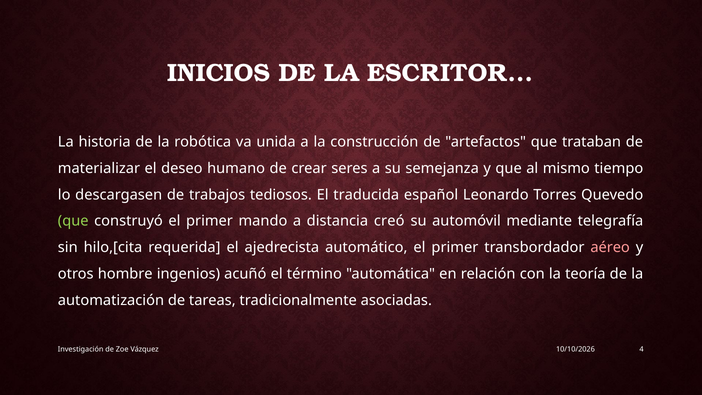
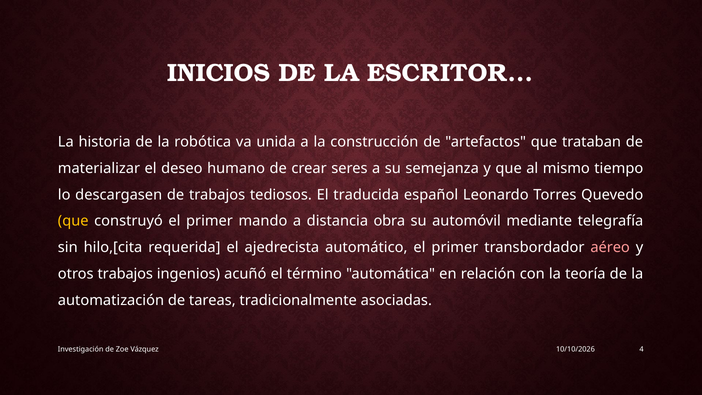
que colour: light green -> yellow (73, 221)
creó: creó -> obra (389, 221)
otros hombre: hombre -> trabajos (125, 274)
